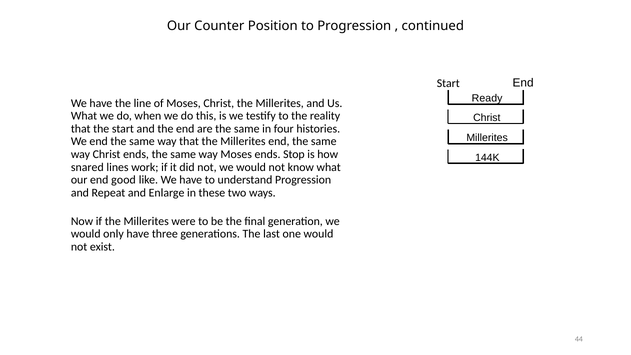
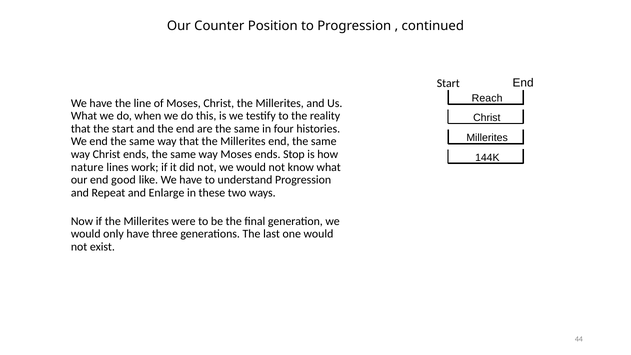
Ready: Ready -> Reach (487, 98)
snared: snared -> nature (87, 167)
